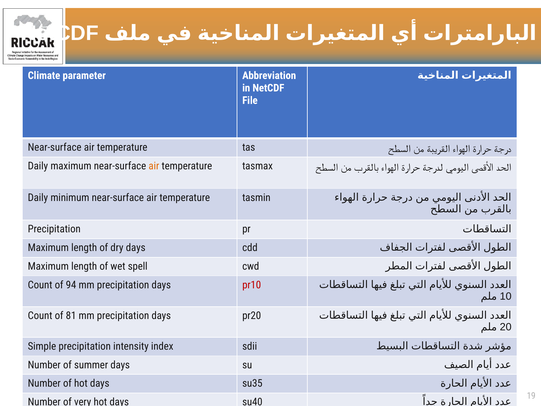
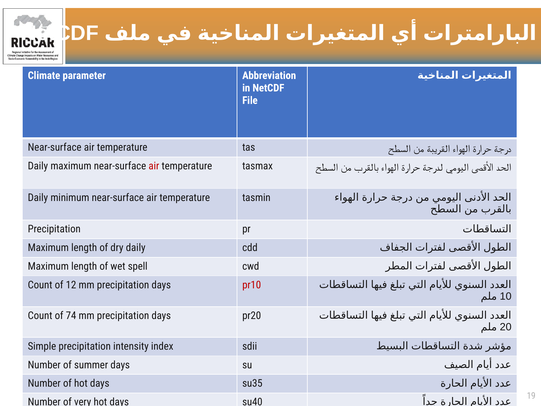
air colour: orange -> red (154, 166)
dry days: days -> daily (136, 248)
94: 94 -> 12 (71, 285)
81: 81 -> 74 (71, 315)
